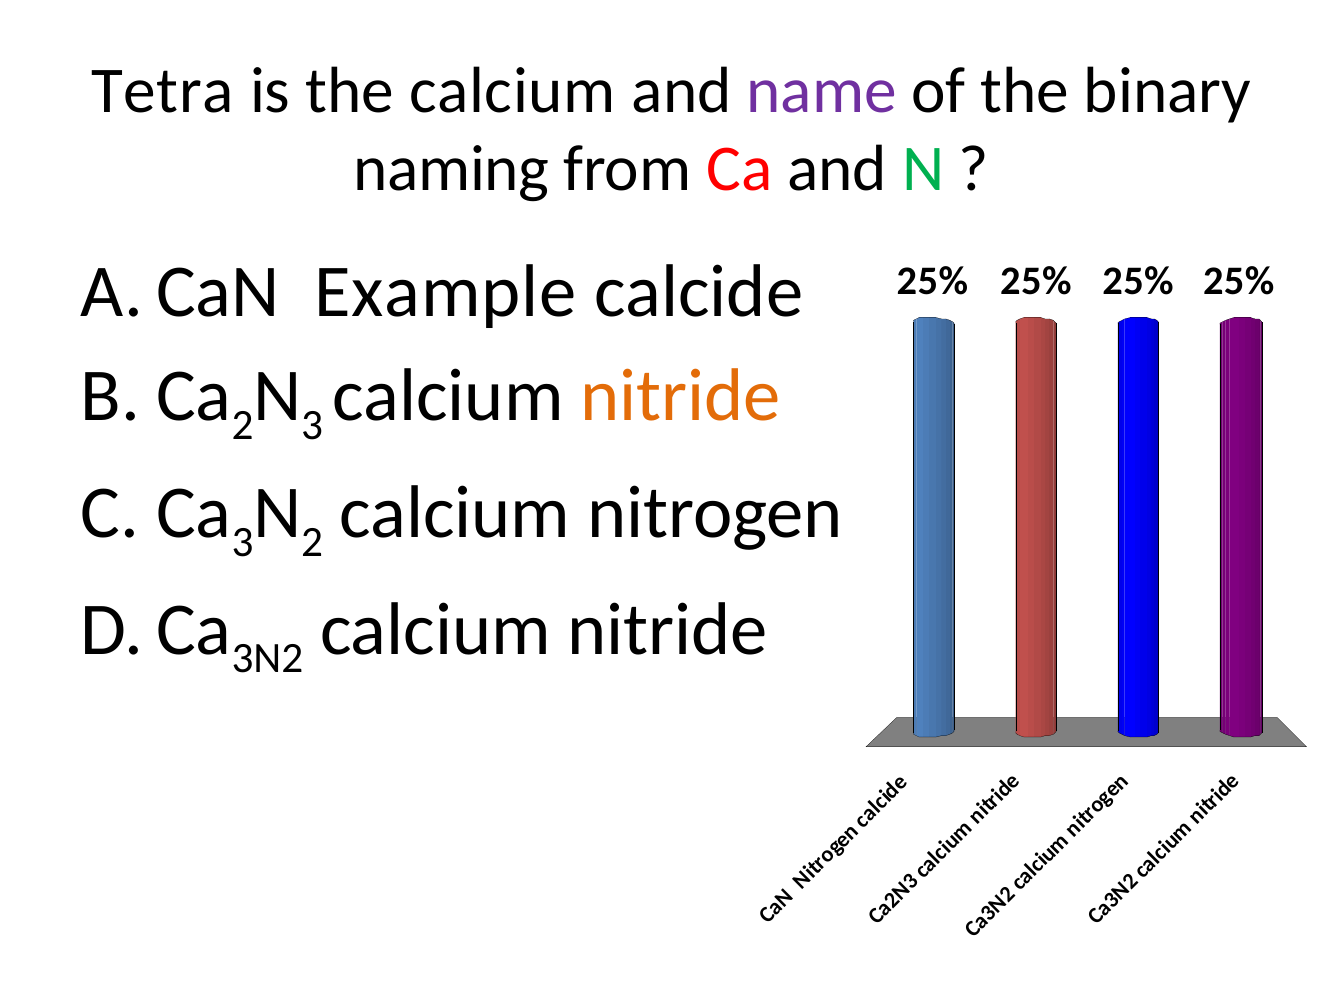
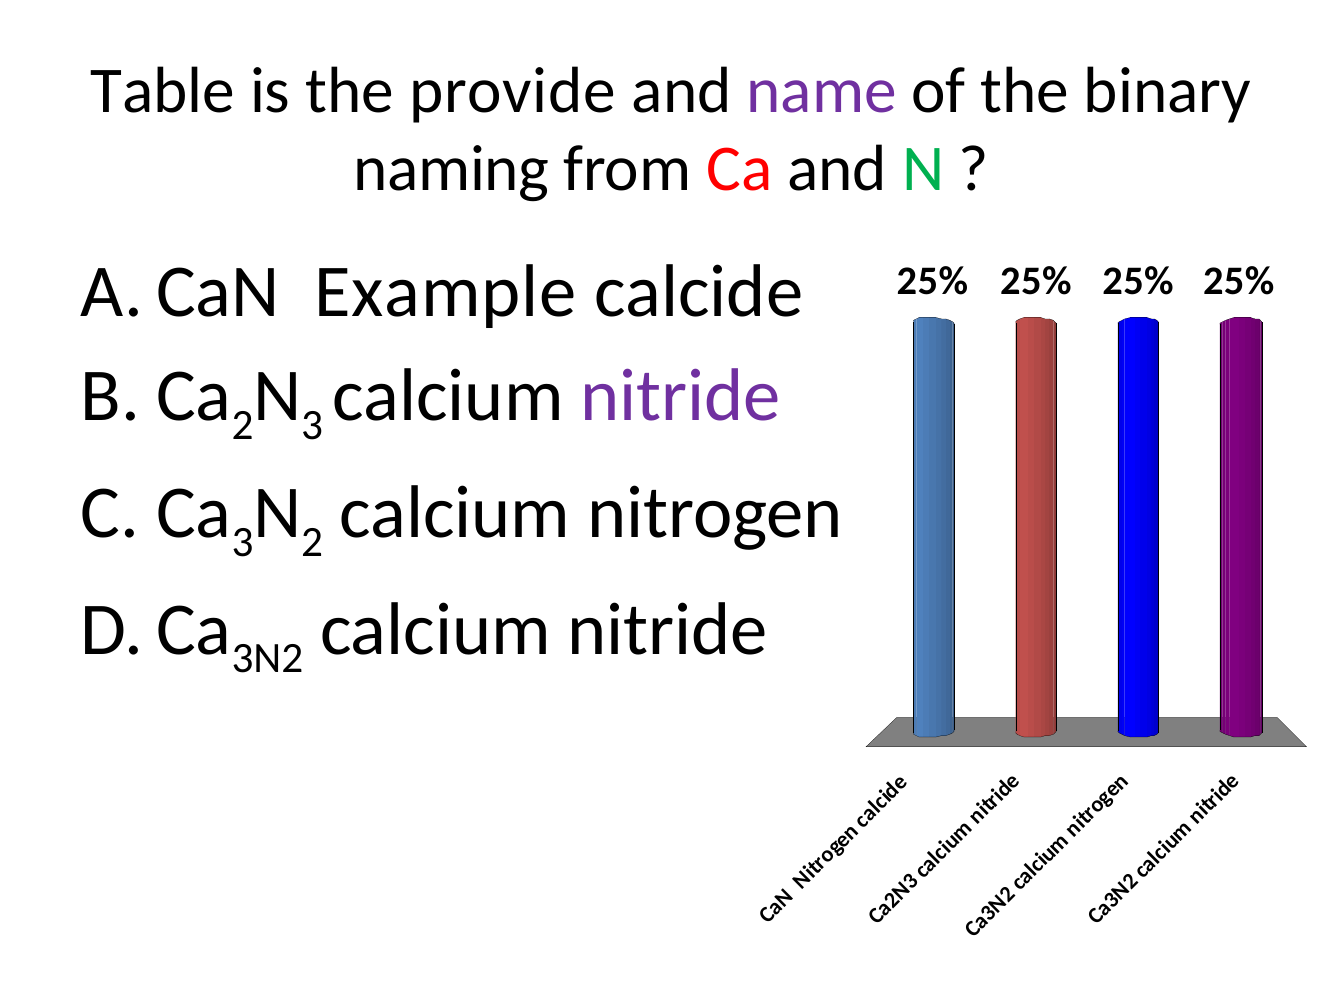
Tetra: Tetra -> Table (163, 91)
the calcium: calcium -> provide (513, 91)
nitride colour: orange -> purple (681, 396)
